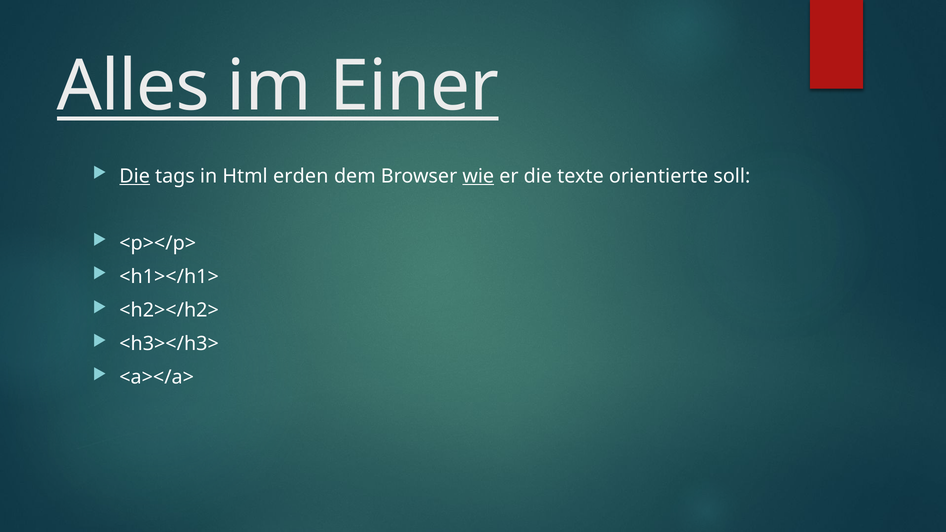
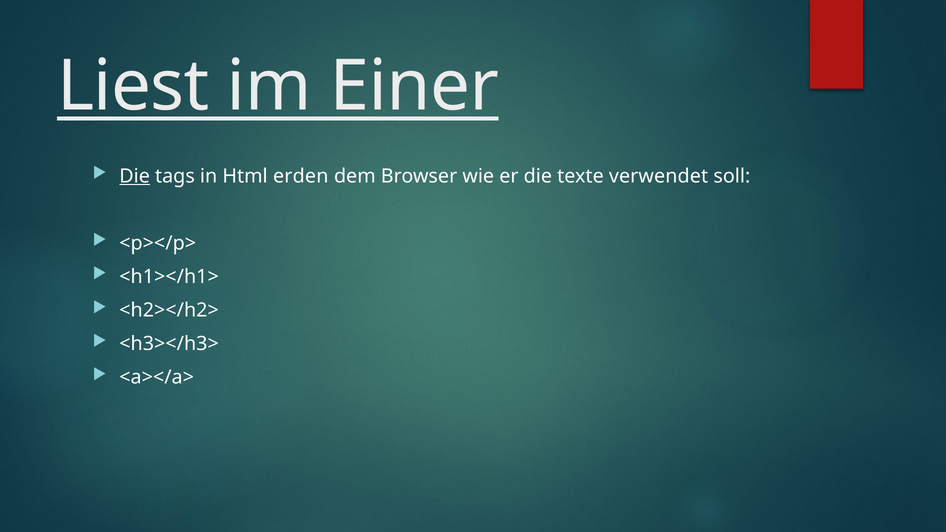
Alles: Alles -> Liest (133, 86)
wie underline: present -> none (478, 176)
orientierte: orientierte -> verwendet (659, 176)
